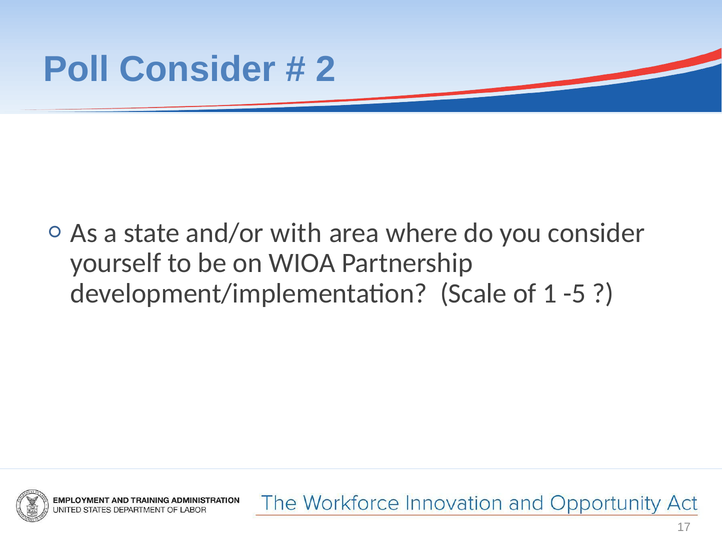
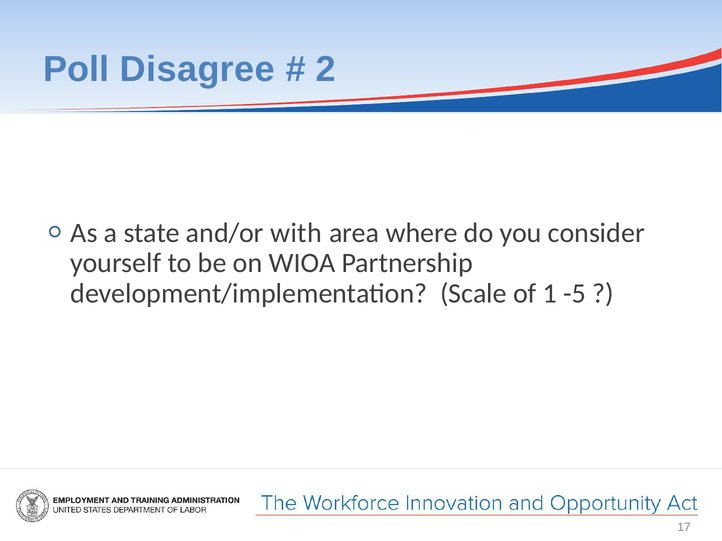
Poll Consider: Consider -> Disagree (197, 69)
